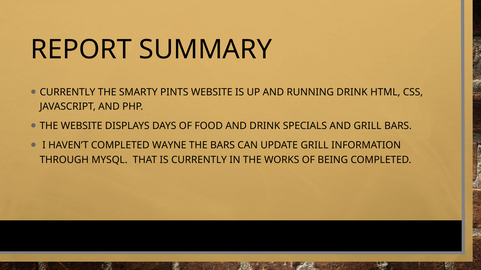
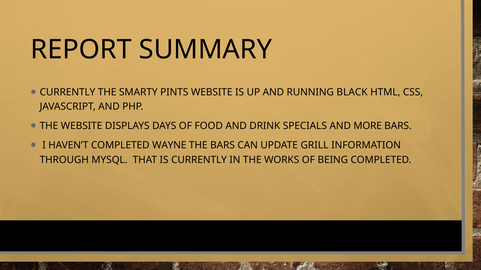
RUNNING DRINK: DRINK -> BLACK (352, 92)
AND GRILL: GRILL -> MORE (368, 126)
